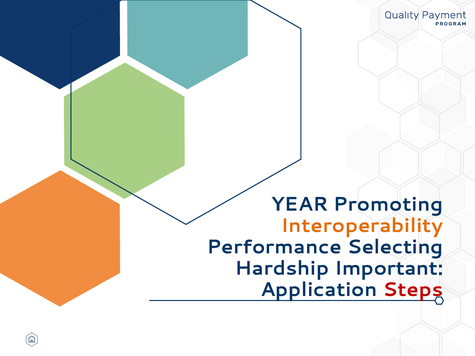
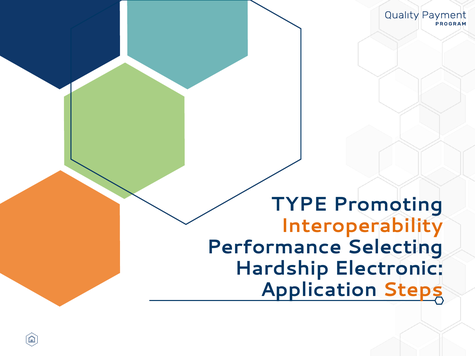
YEAR: YEAR -> TYPE (299, 204)
Important: Important -> Electronic (389, 269)
Steps colour: red -> orange (413, 290)
